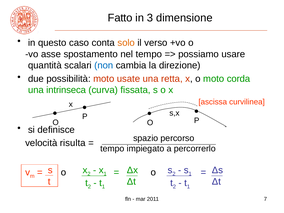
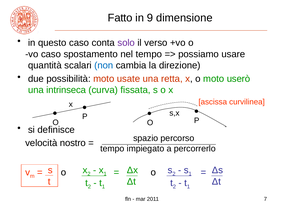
3: 3 -> 9 (150, 18)
solo colour: orange -> purple (126, 43)
vo asse: asse -> caso (51, 54)
corda: corda -> userò (238, 79)
risulta: risulta -> nostro (73, 143)
